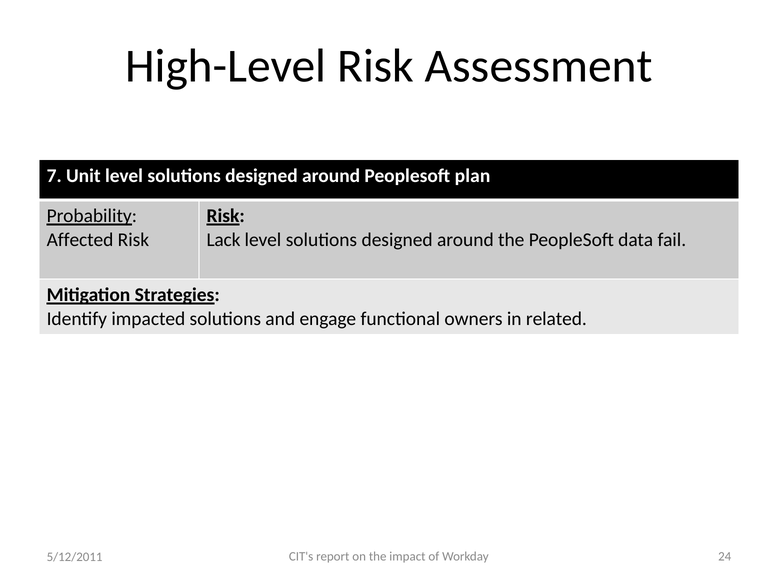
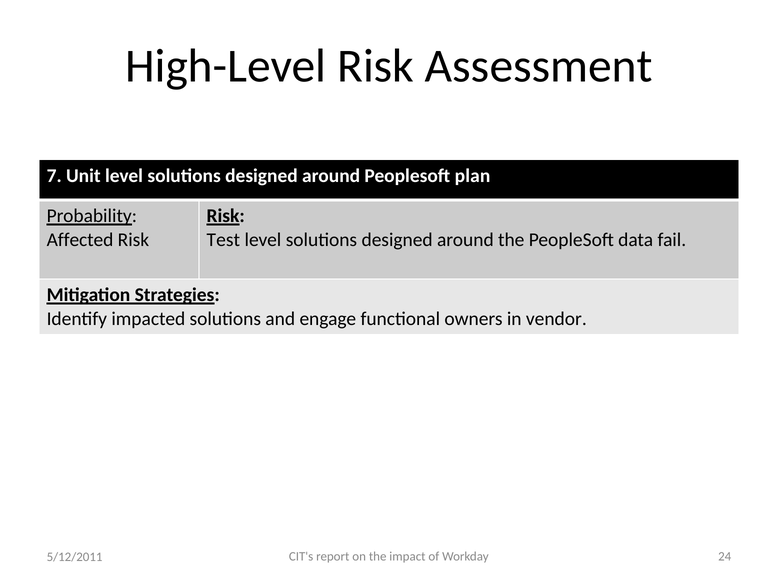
Lack: Lack -> Test (223, 240)
related: related -> vendor (556, 319)
